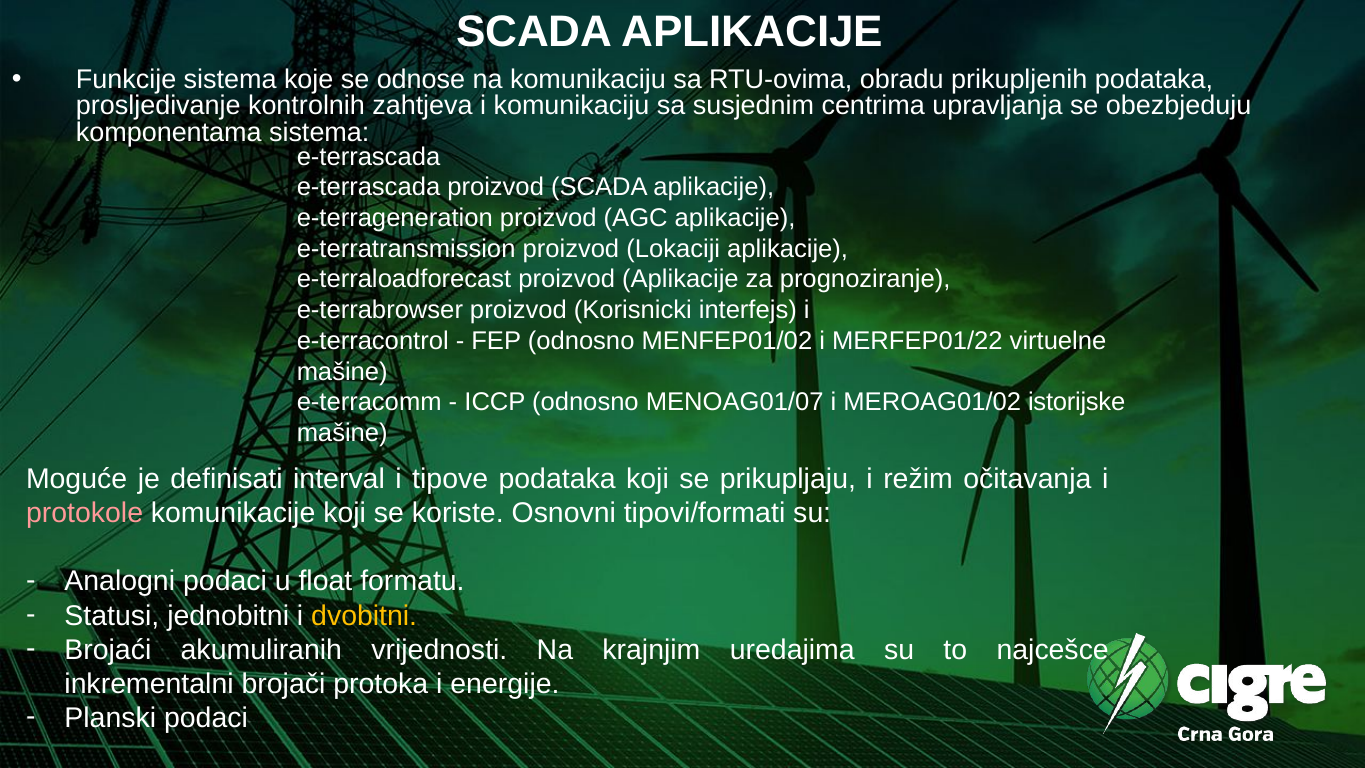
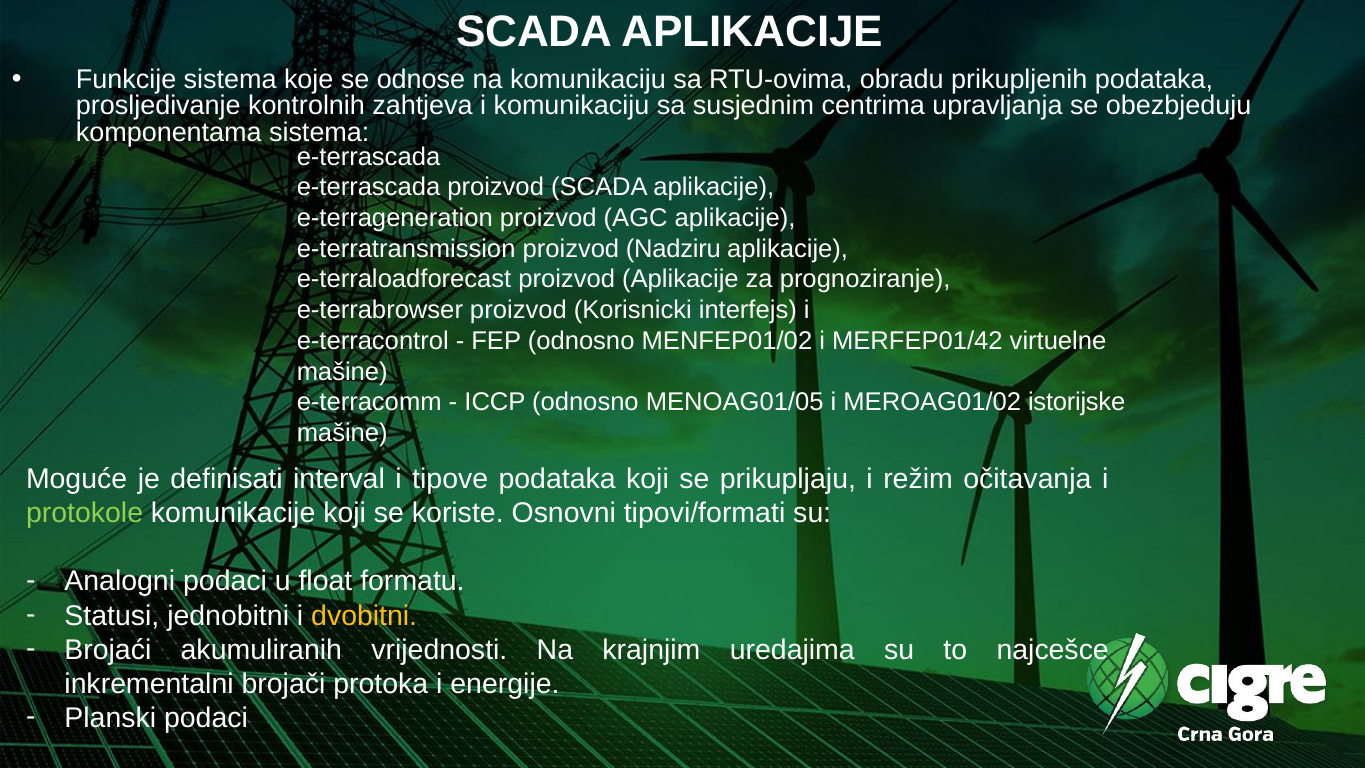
Lokaciji: Lokaciji -> Nadziru (673, 249)
MERFEP01/22: MERFEP01/22 -> MERFEP01/42 (917, 341)
MENOAG01/07: MENOAG01/07 -> MENOAG01/05 (735, 402)
protokole colour: pink -> light green (85, 513)
